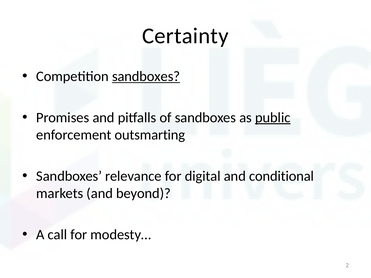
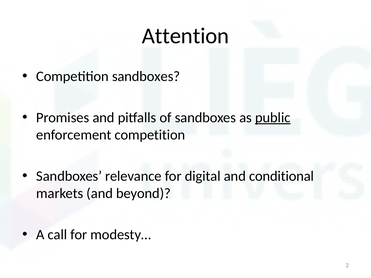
Certainty: Certainty -> Attention (185, 36)
sandboxes underline: present -> none (146, 76)
enforcement outsmarting: outsmarting -> competition (150, 135)
